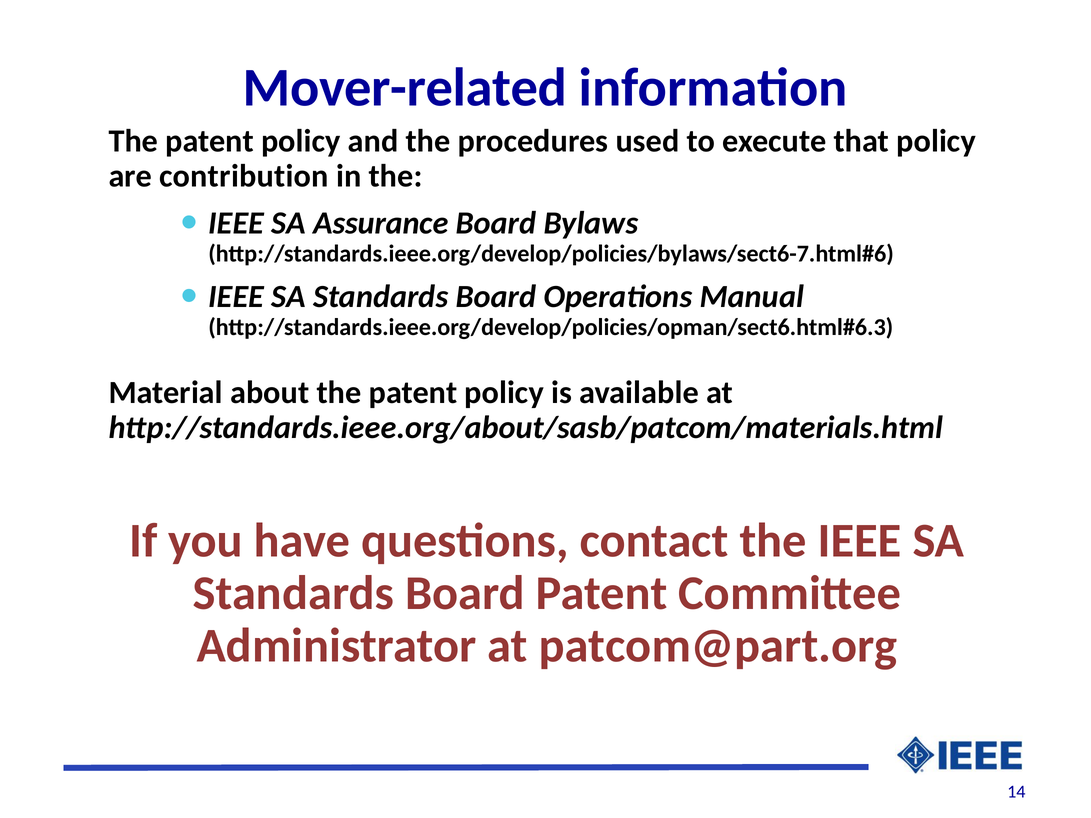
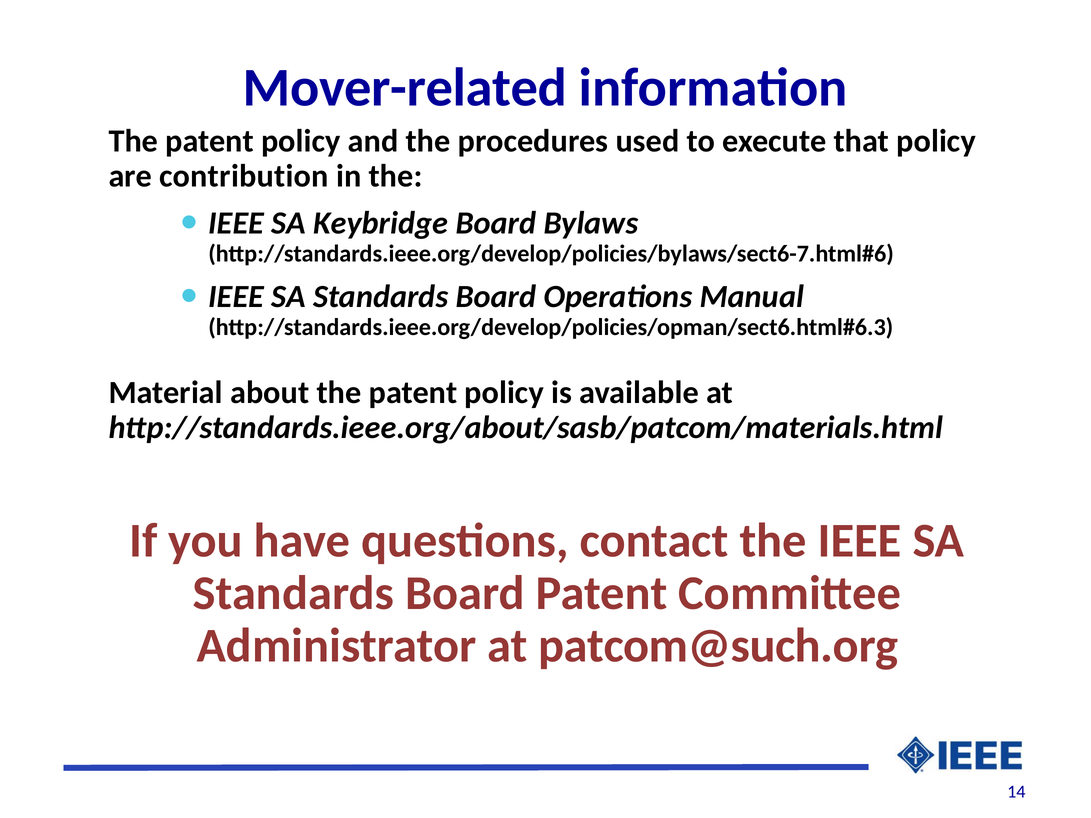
Assurance: Assurance -> Keybridge (381, 223)
patcom@part.org: patcom@part.org -> patcom@such.org (718, 646)
